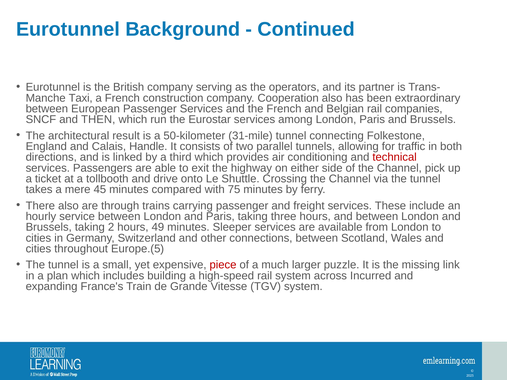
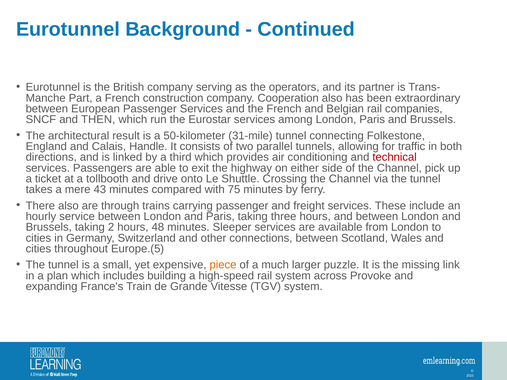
Taxi: Taxi -> Part (81, 98)
45: 45 -> 43 (100, 190)
49: 49 -> 48 (158, 227)
piece colour: red -> orange (223, 265)
Incurred: Incurred -> Provoke (371, 276)
